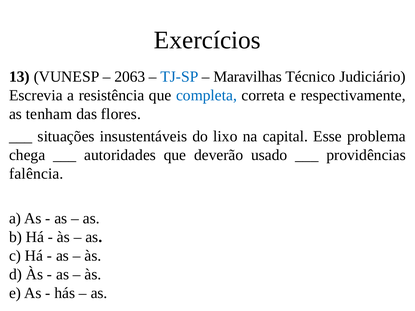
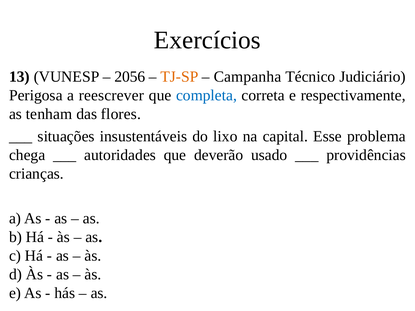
2063: 2063 -> 2056 (130, 77)
TJ-SP colour: blue -> orange (179, 77)
Maravilhas: Maravilhas -> Campanha (248, 77)
Escrevia: Escrevia -> Perigosa (36, 95)
resistência: resistência -> reescrever (111, 95)
falência: falência -> crianças (36, 174)
